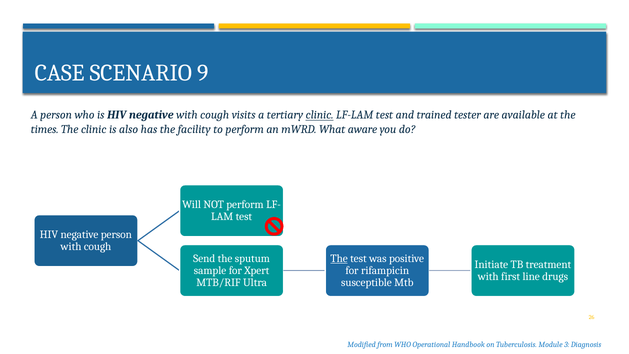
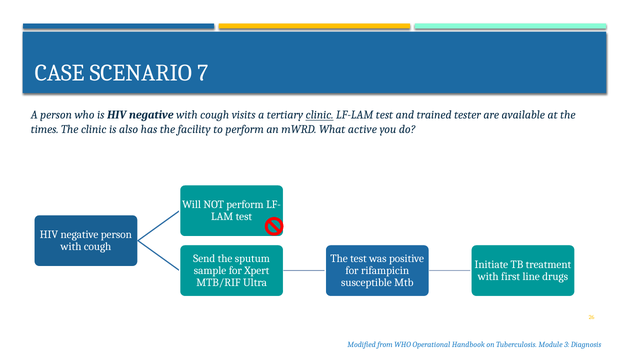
9: 9 -> 7 (203, 73)
aware: aware -> active (362, 129)
The underline: present -> none (339, 258)
